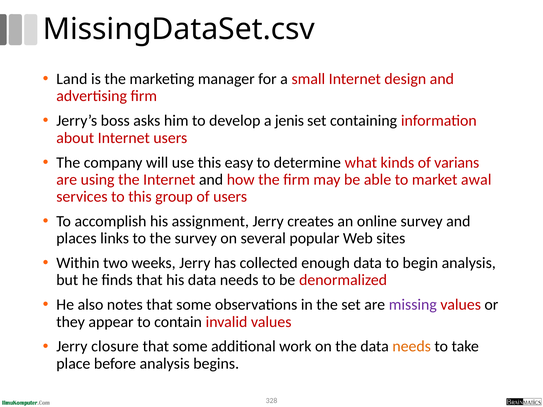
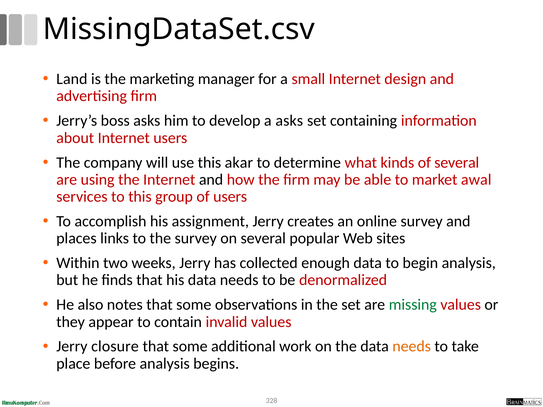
a jenis: jenis -> asks (289, 121)
easy: easy -> akar (239, 163)
of varians: varians -> several (457, 163)
missing colour: purple -> green (413, 305)
